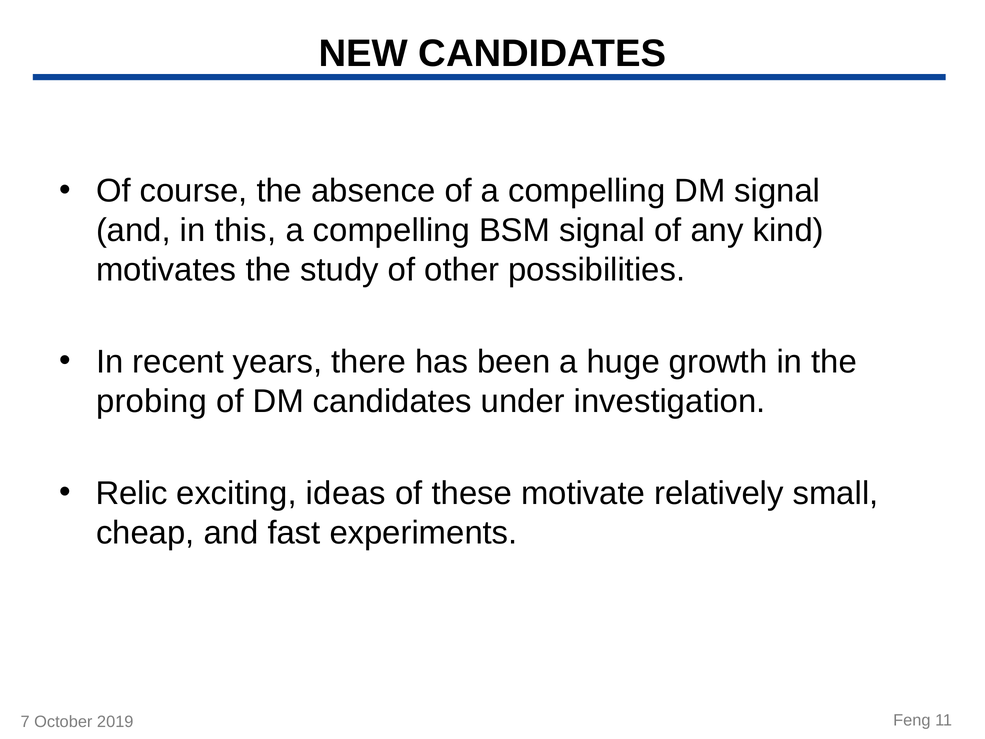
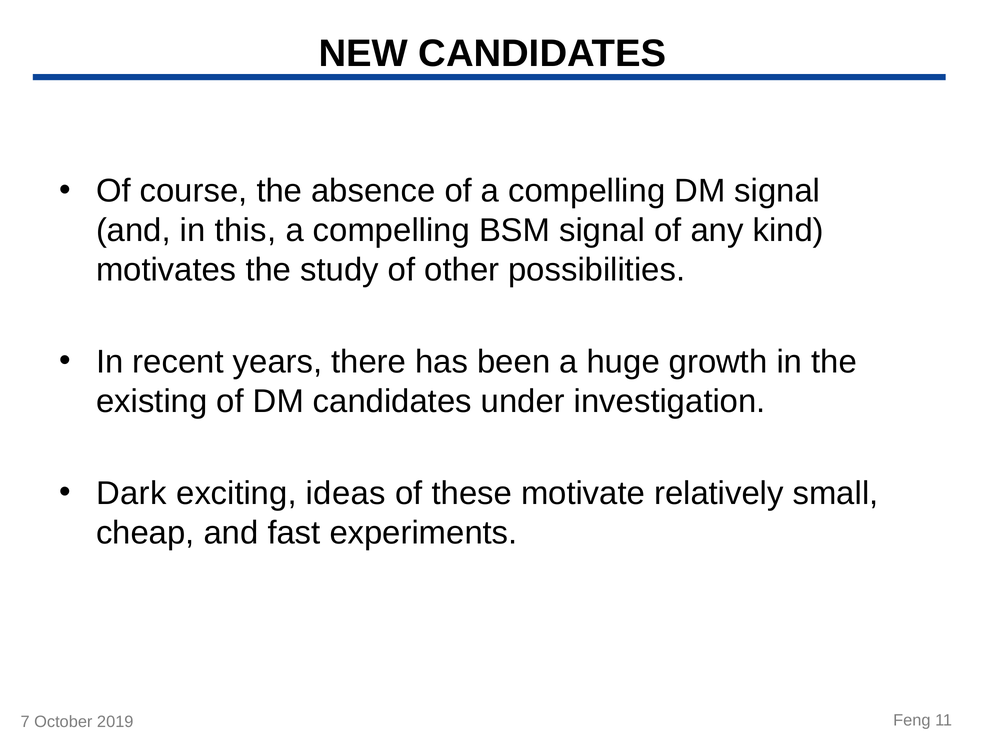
probing: probing -> existing (152, 401)
Relic: Relic -> Dark (131, 493)
